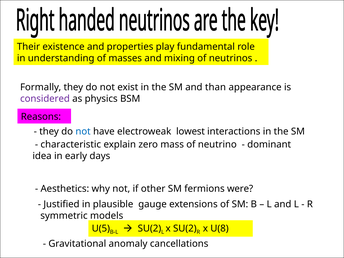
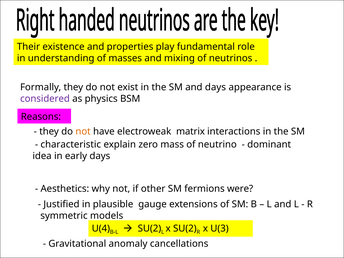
and than: than -> days (215, 87)
not colour: blue -> orange (83, 131)
lowest: lowest -> matrix (191, 131)
U(5: U(5 -> U(4 (101, 228)
U(8: U(8 -> U(3 (220, 228)
